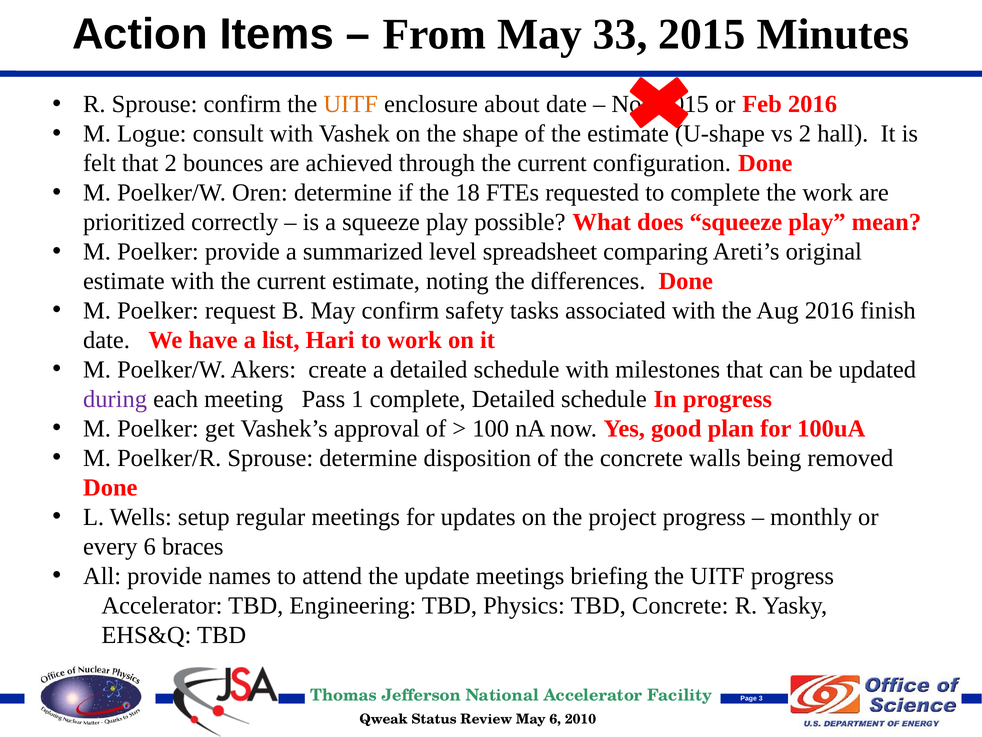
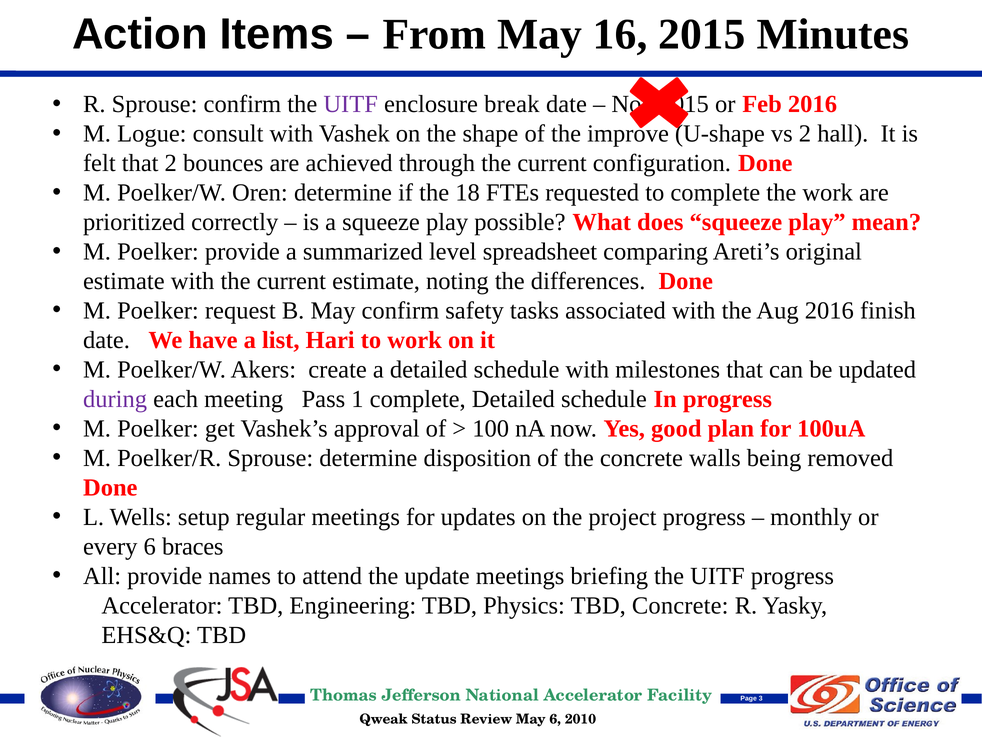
33: 33 -> 16 (620, 34)
UITF colour: orange -> purple (351, 104)
about: about -> break (512, 104)
the estimate: estimate -> improve (628, 134)
